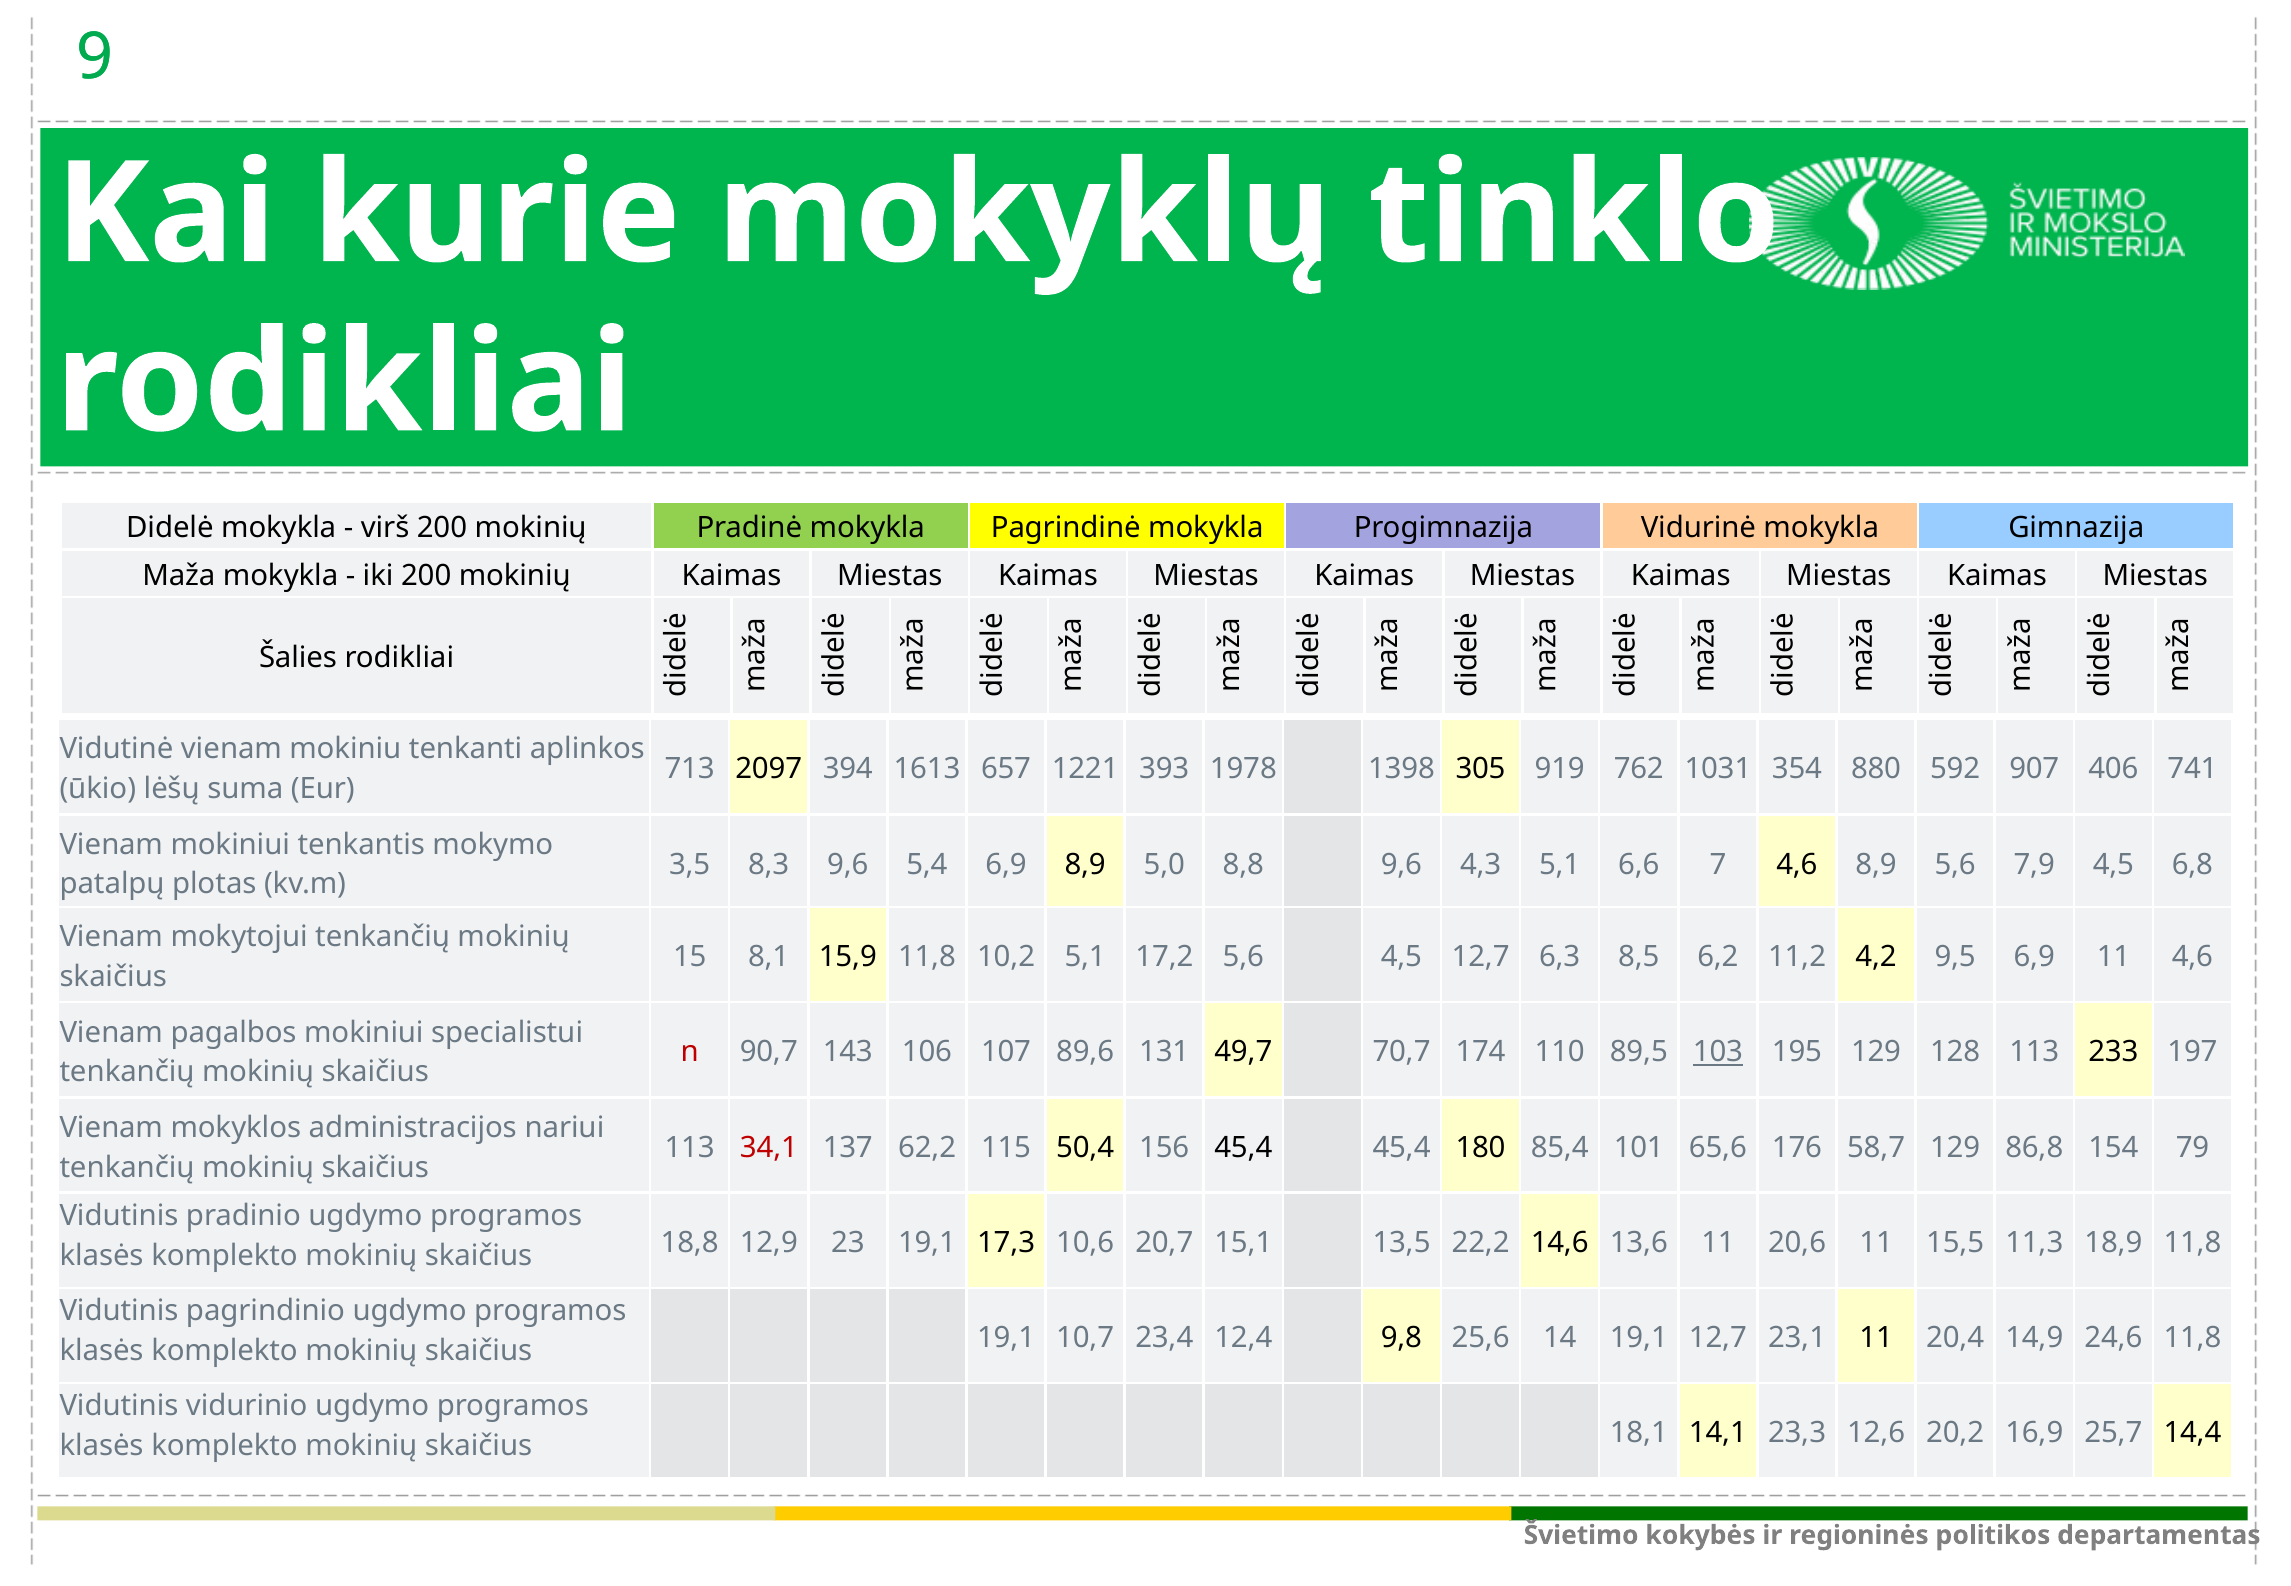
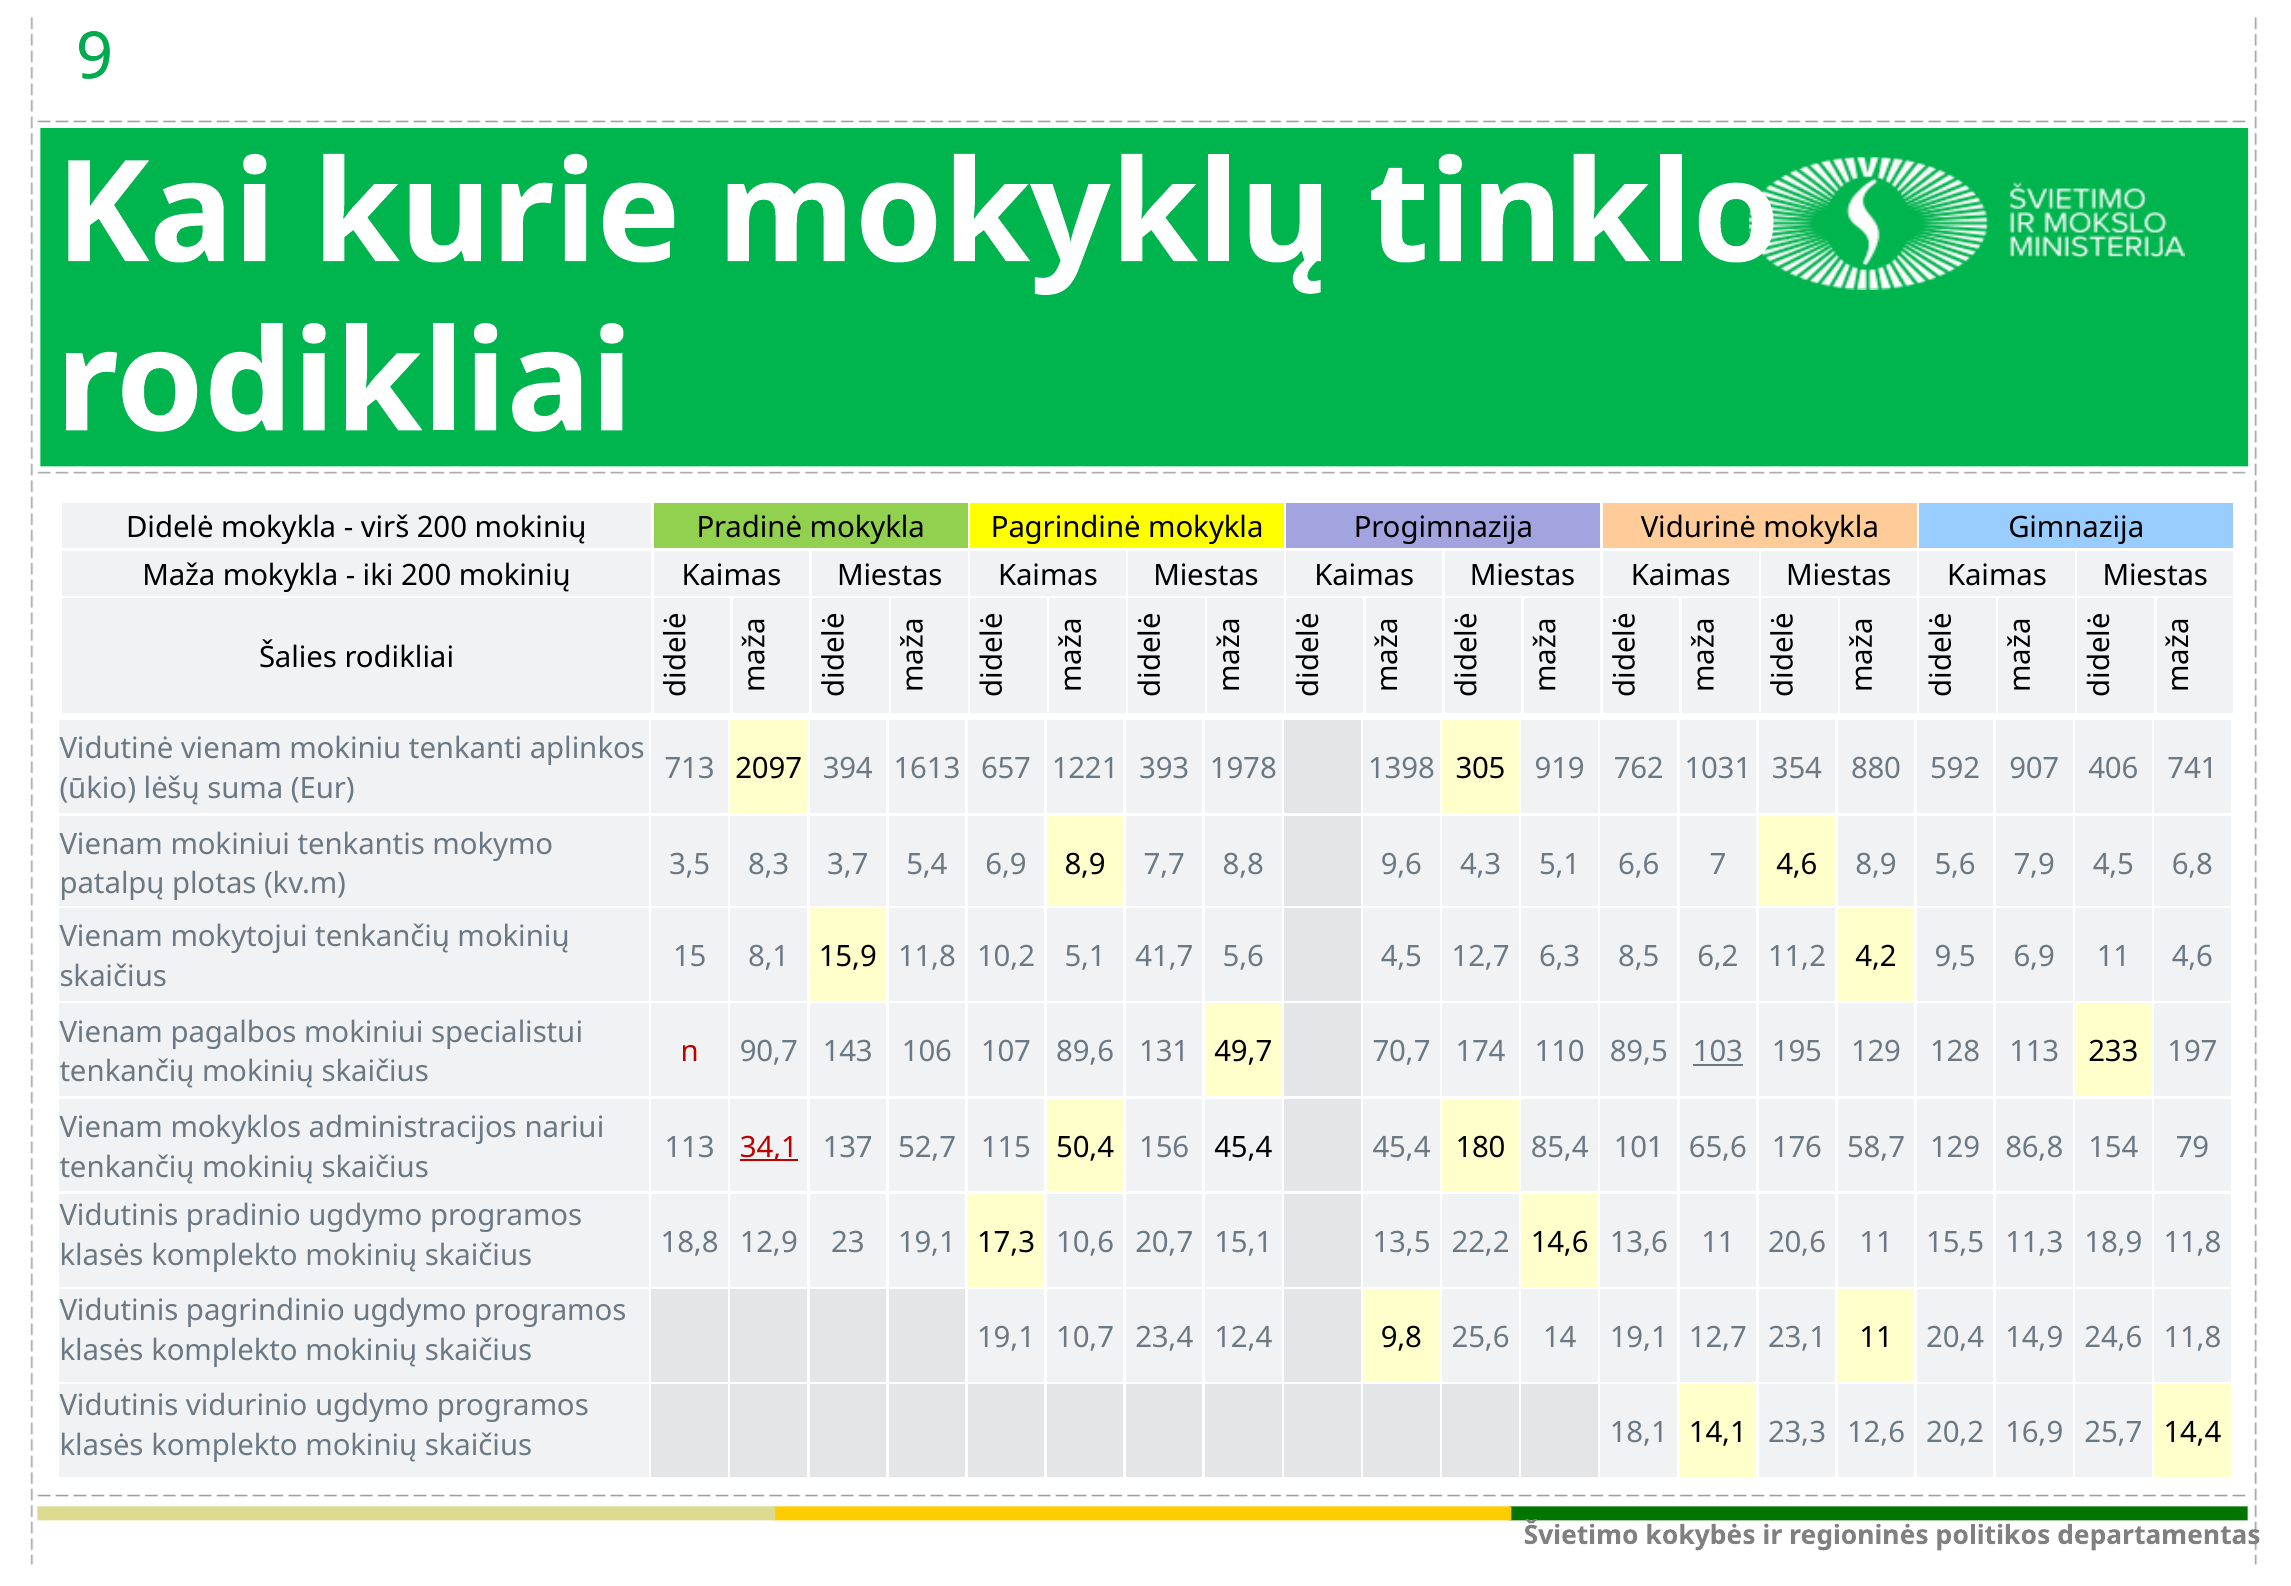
8,3 9,6: 9,6 -> 3,7 (848, 864)
5,0: 5,0 -> 7,7 (1164, 864)
17,2: 17,2 -> 41,7 (1164, 957)
34,1 underline: none -> present (769, 1147)
62,2: 62,2 -> 52,7 (927, 1147)
